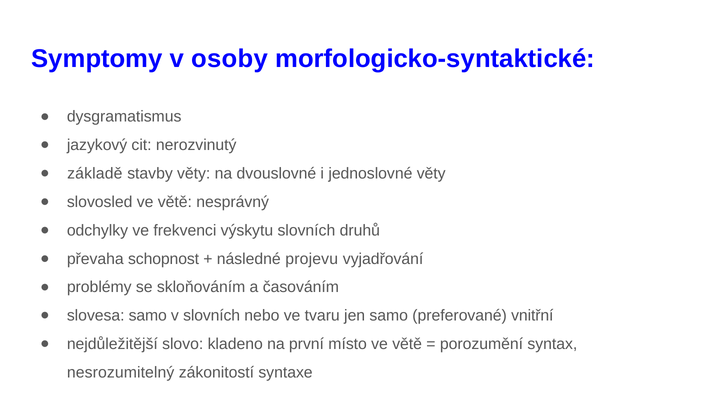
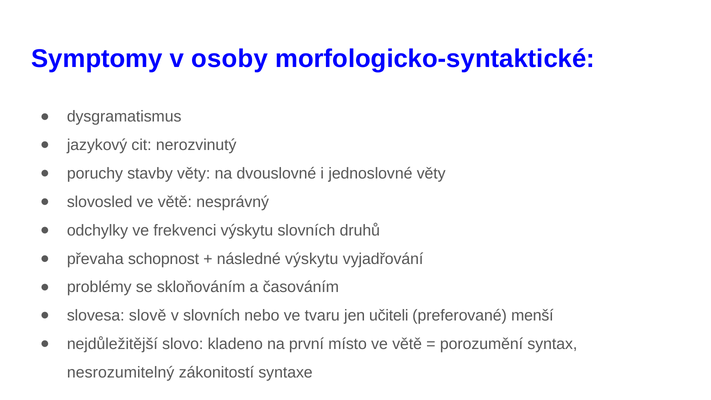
základě: základě -> poruchy (95, 174)
následné projevu: projevu -> výskytu (312, 259)
slovesa samo: samo -> slově (148, 316)
jen samo: samo -> učiteli (389, 316)
vnitřní: vnitřní -> menší (532, 316)
